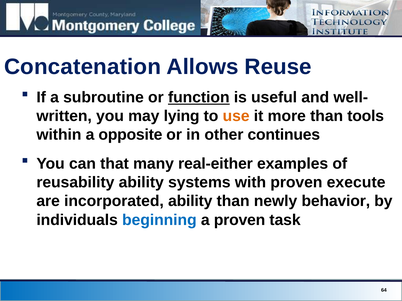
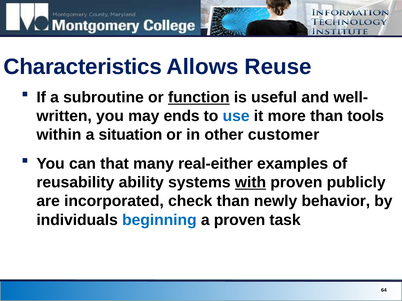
Concatenation: Concatenation -> Characteristics (83, 67)
lying: lying -> ends (182, 116)
use colour: orange -> blue (236, 116)
opposite: opposite -> situation (130, 135)
continues: continues -> customer (284, 135)
with underline: none -> present (250, 183)
execute: execute -> publicly (356, 183)
incorporated ability: ability -> check (190, 202)
